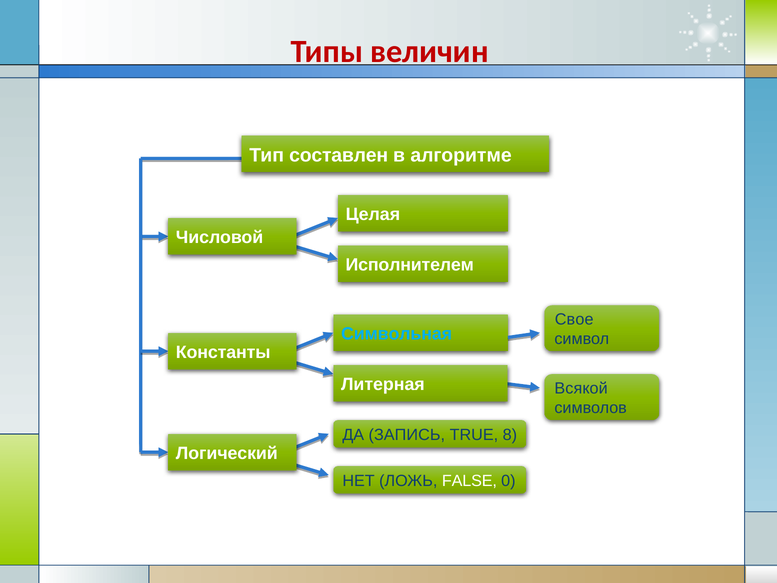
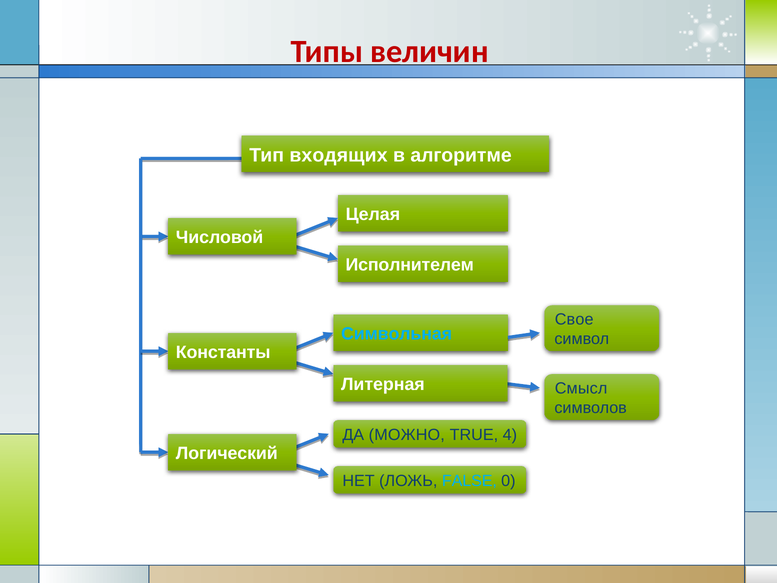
составлен: составлен -> входящих (338, 155)
Всякой: Всякой -> Смысл (581, 388)
ЗАПИСЬ: ЗАПИСЬ -> МОЖНО (407, 435)
8: 8 -> 4 (510, 435)
FALSE colour: white -> light blue (469, 481)
